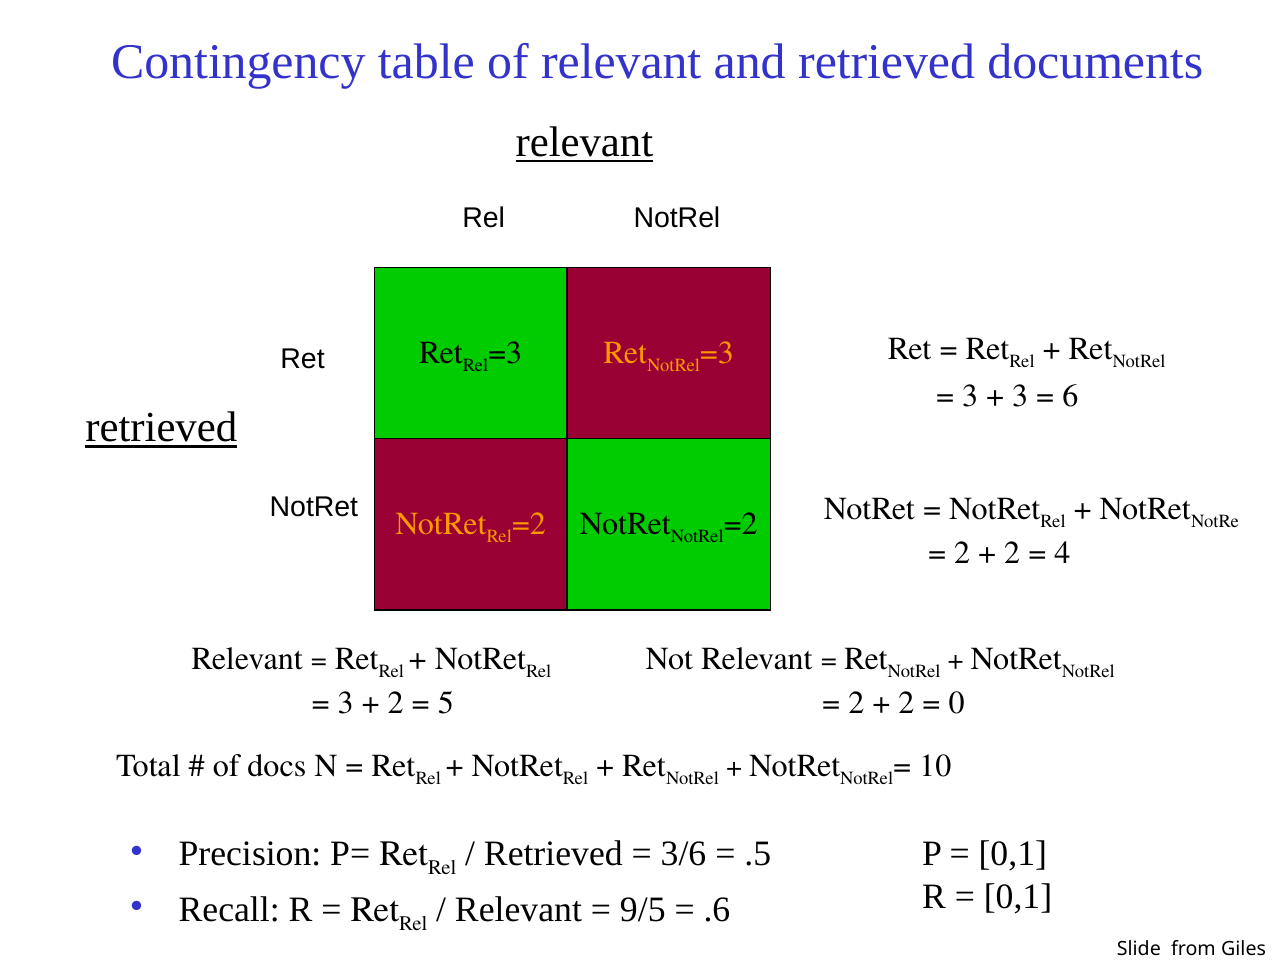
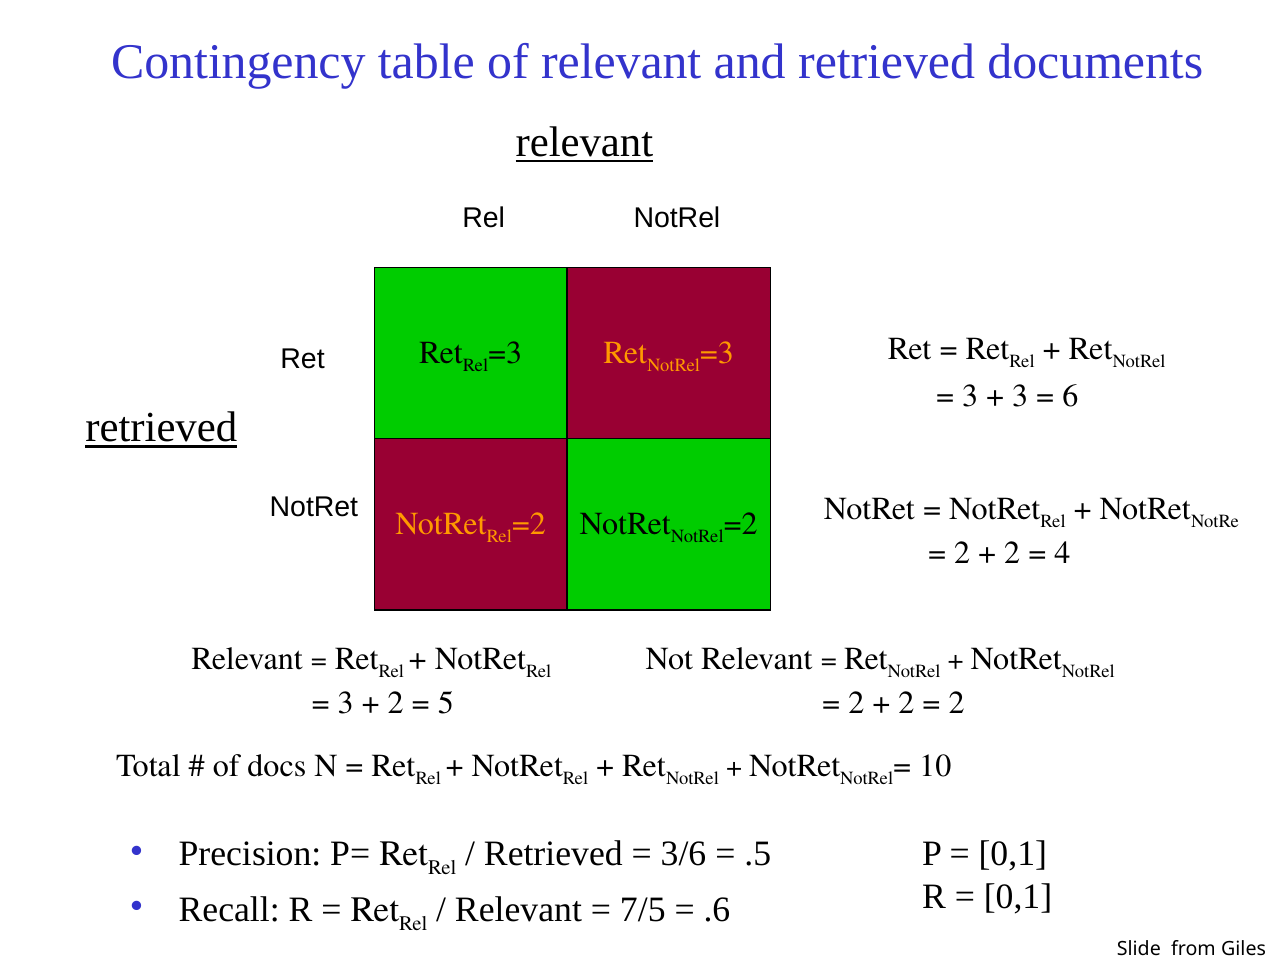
0: 0 -> 2 (957, 703)
9/5: 9/5 -> 7/5 (643, 910)
